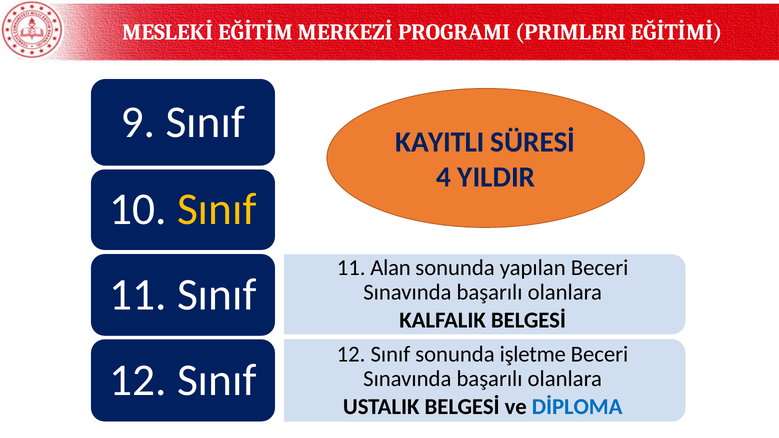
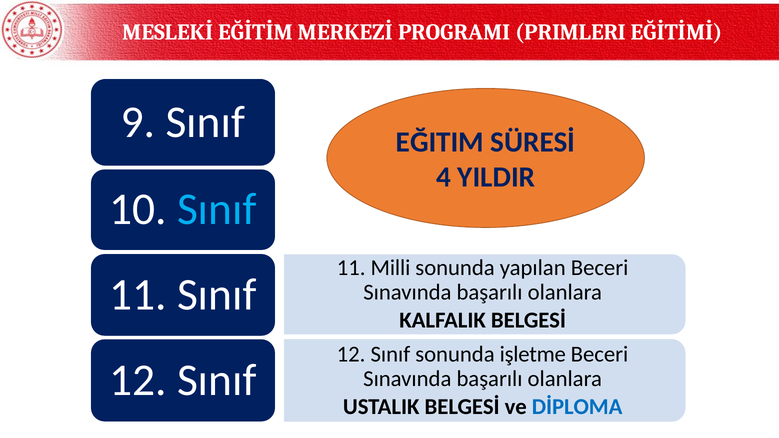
KAYITLI: KAYITLI -> EĞITIM (440, 142)
Sınıf colour: yellow -> light blue (217, 210)
Alan: Alan -> Milli (390, 268)
